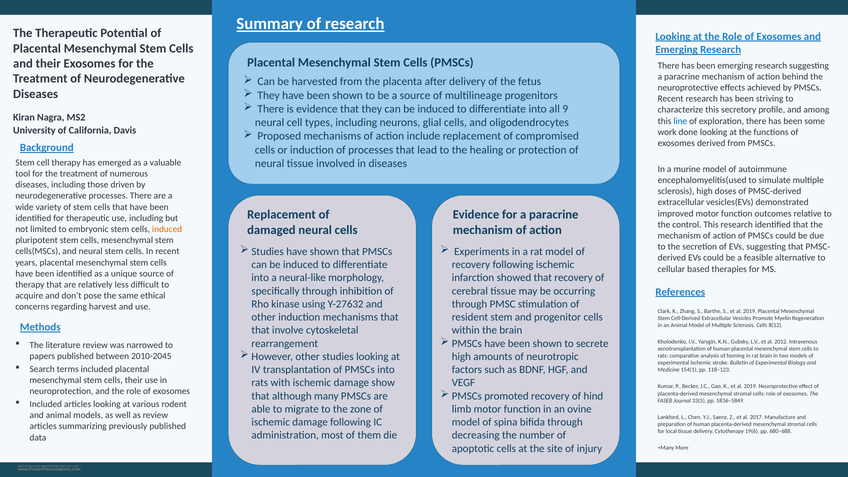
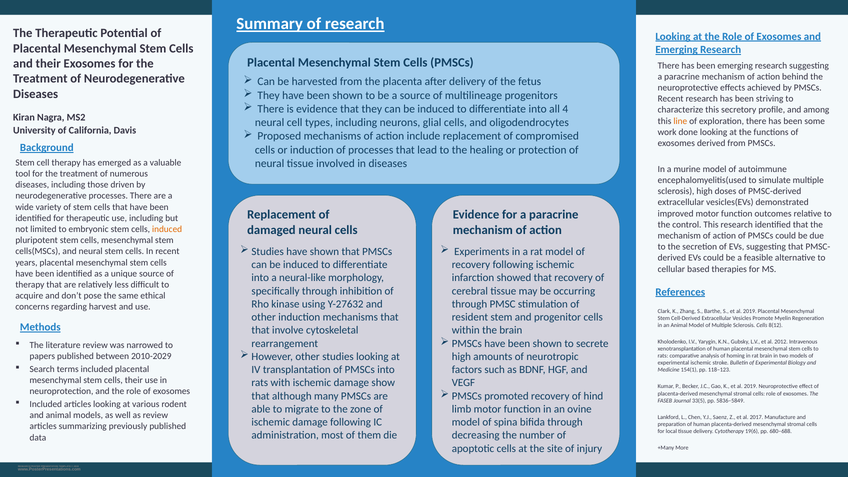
9: 9 -> 4 (565, 109)
line colour: blue -> orange (680, 121)
2010-2045: 2010-2045 -> 2010-2029 (151, 356)
